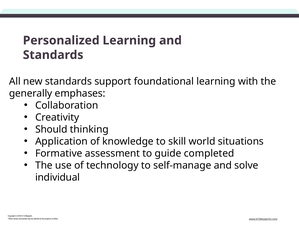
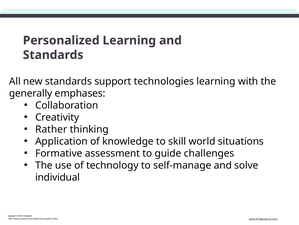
foundational: foundational -> technologies (164, 81)
Should: Should -> Rather (51, 129)
completed: completed -> challenges (209, 153)
